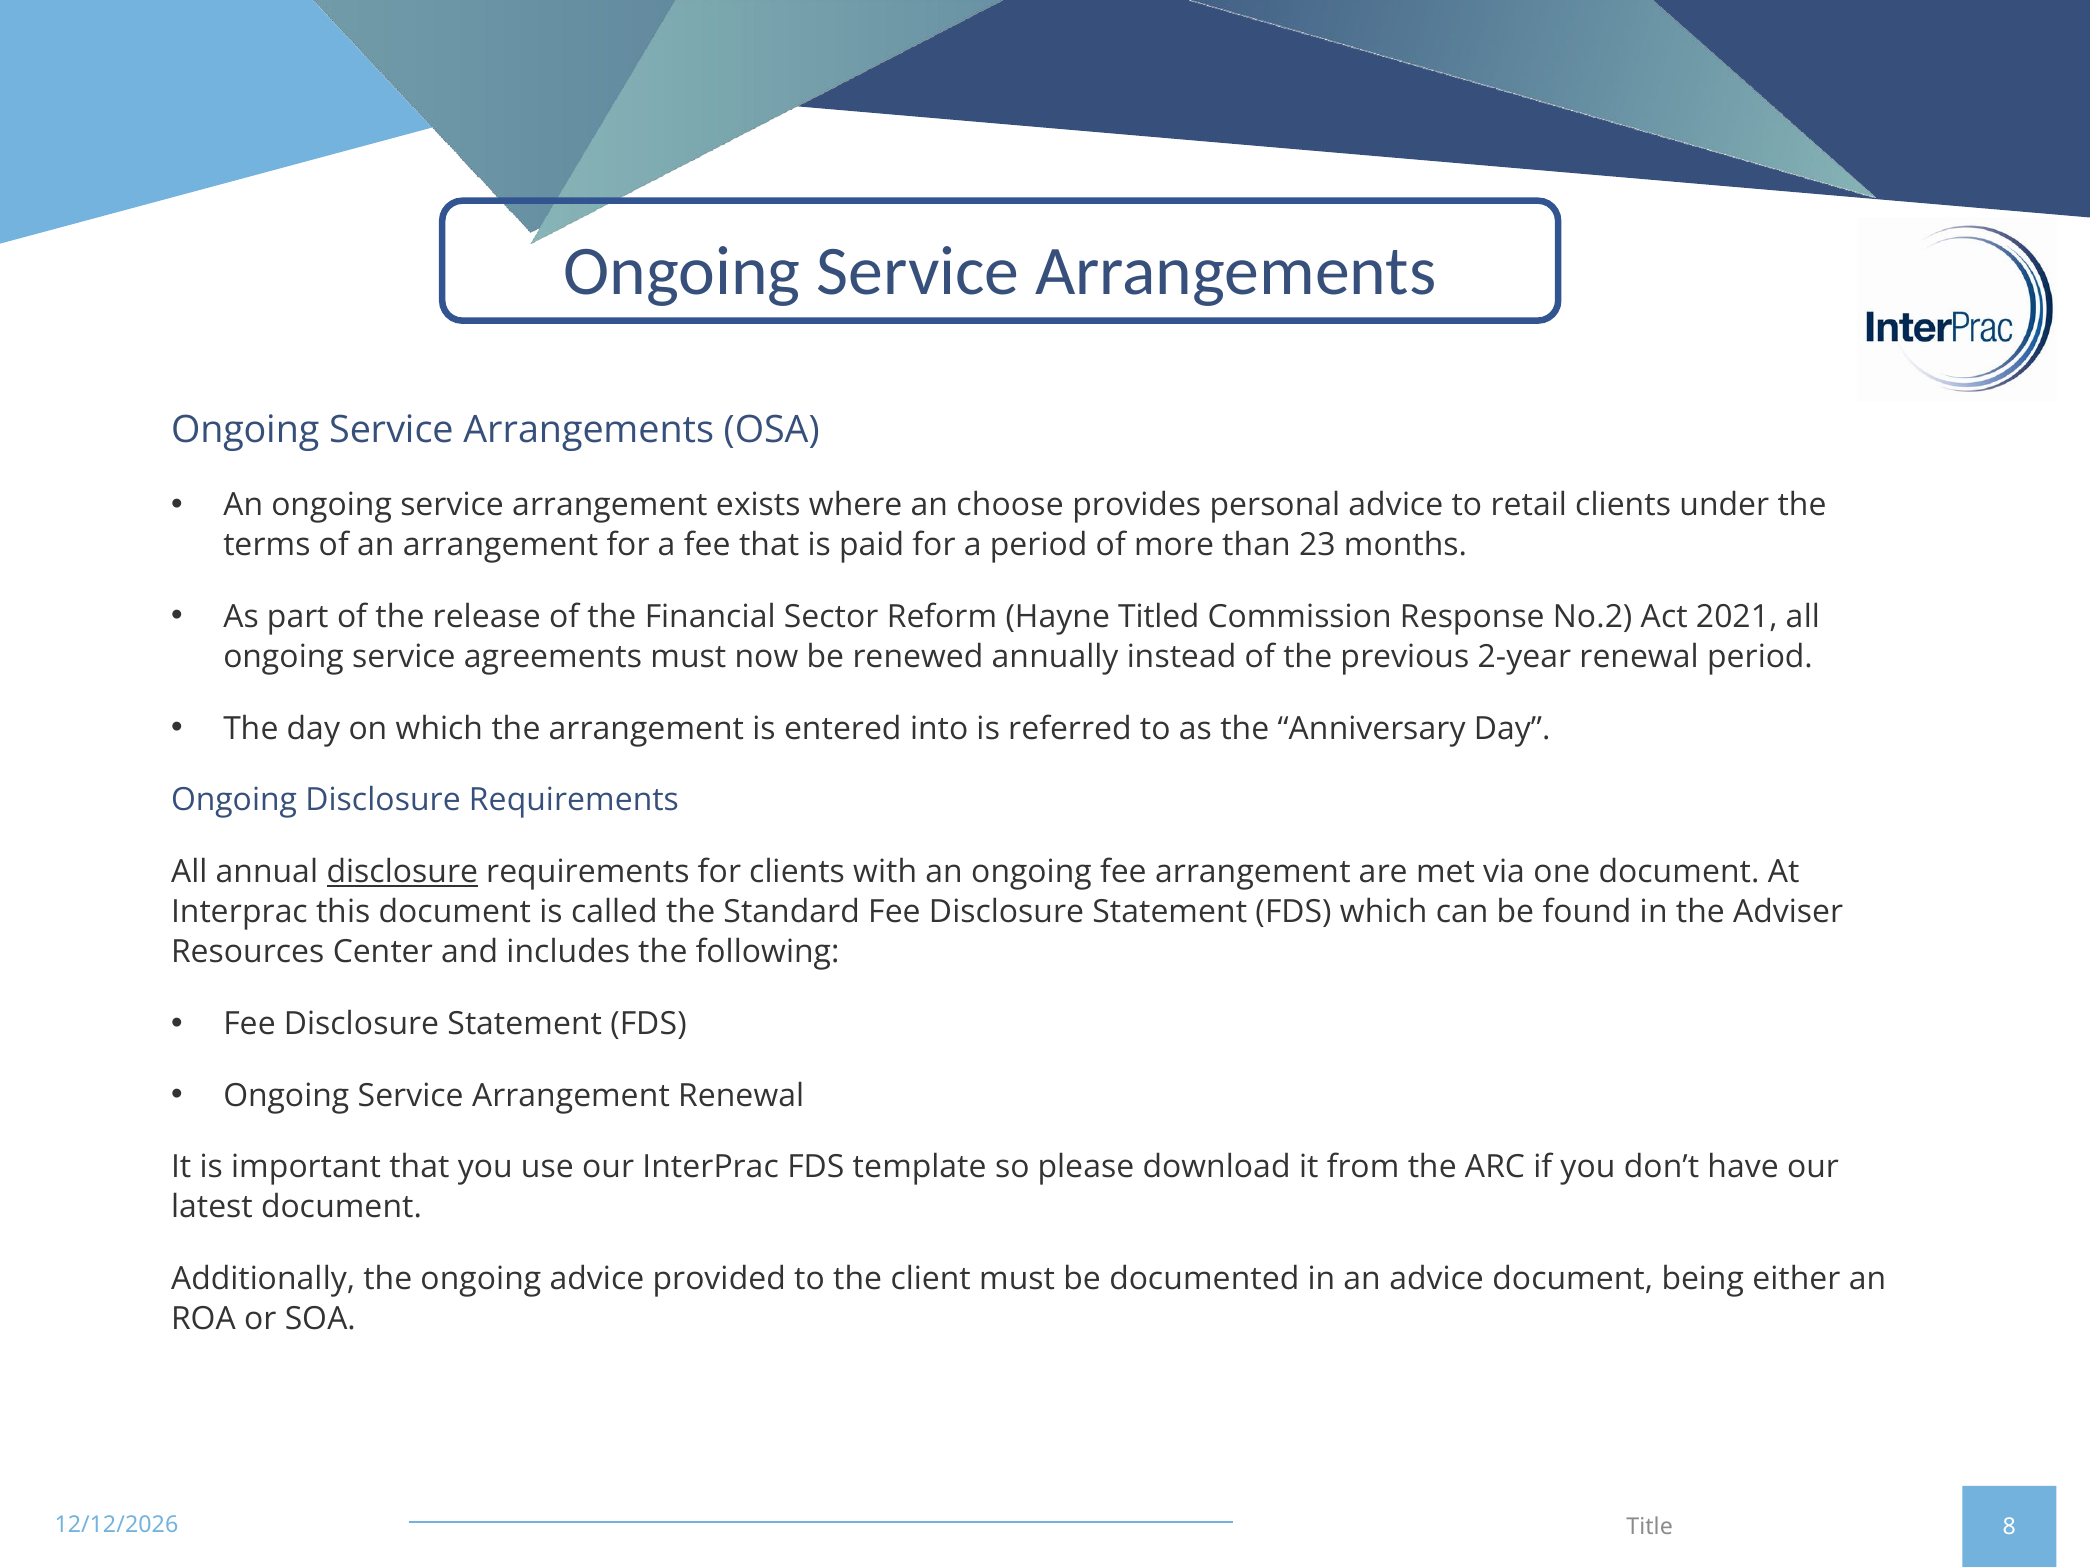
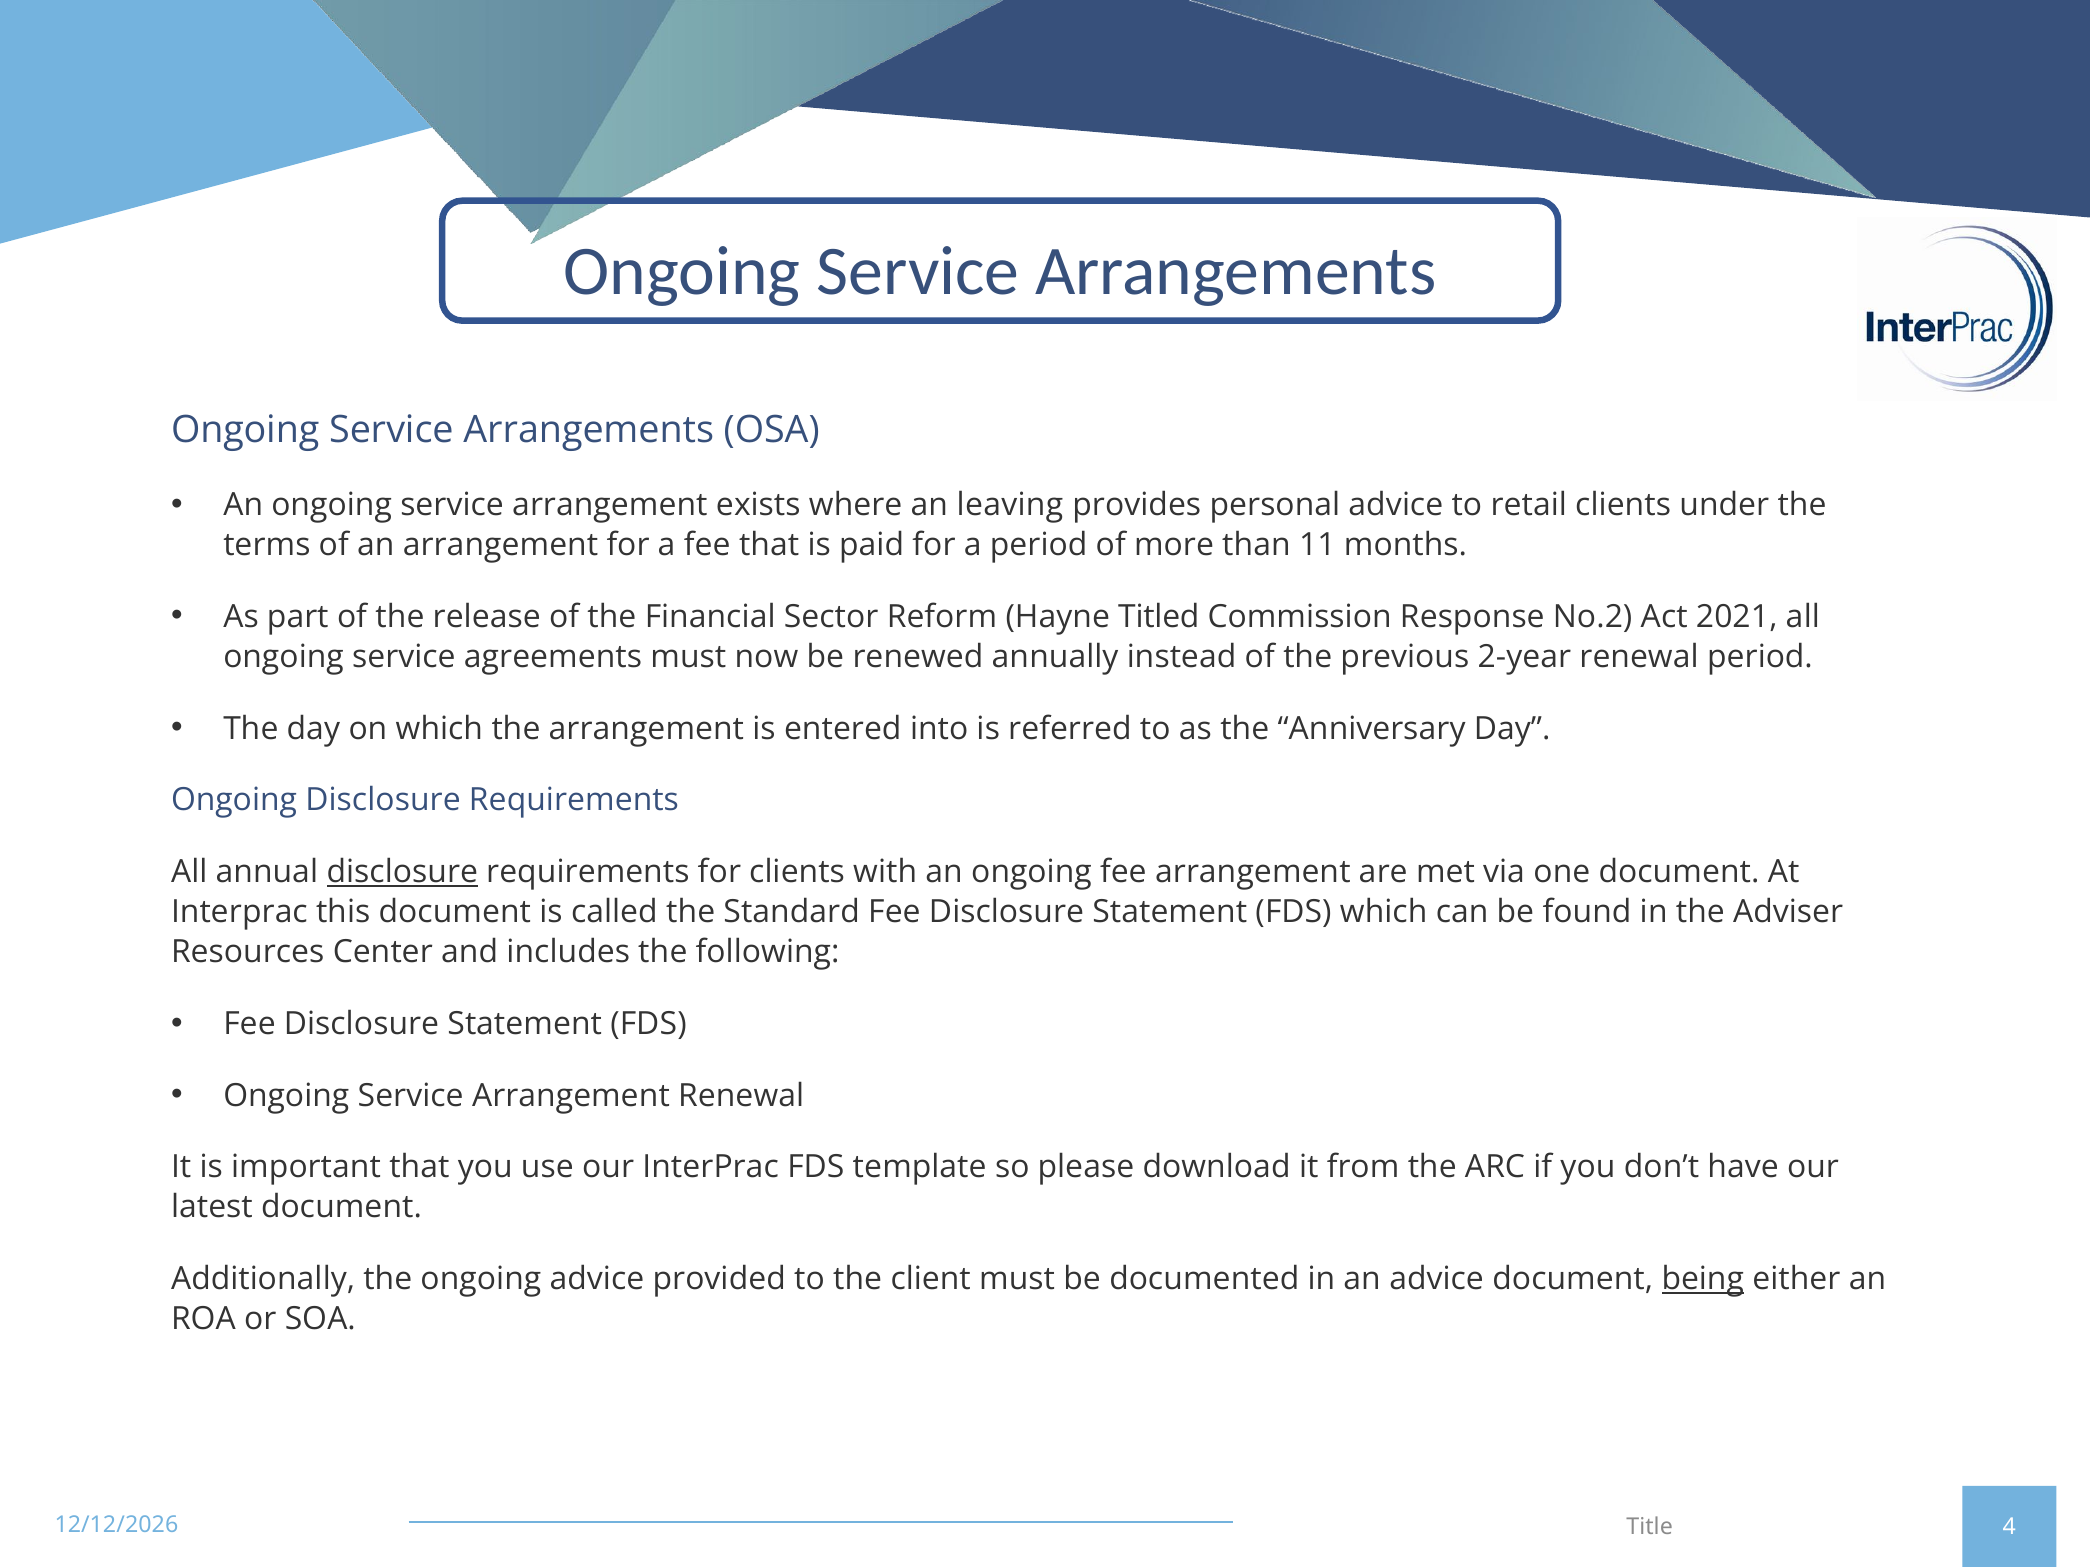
choose: choose -> leaving (1010, 505)
23: 23 -> 11 (1317, 545)
being underline: none -> present (1703, 1279)
8: 8 -> 4 (2009, 1528)
